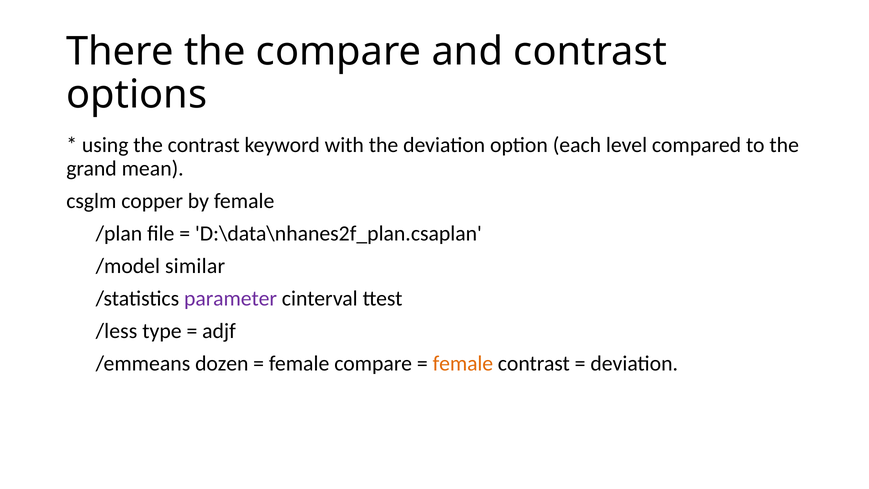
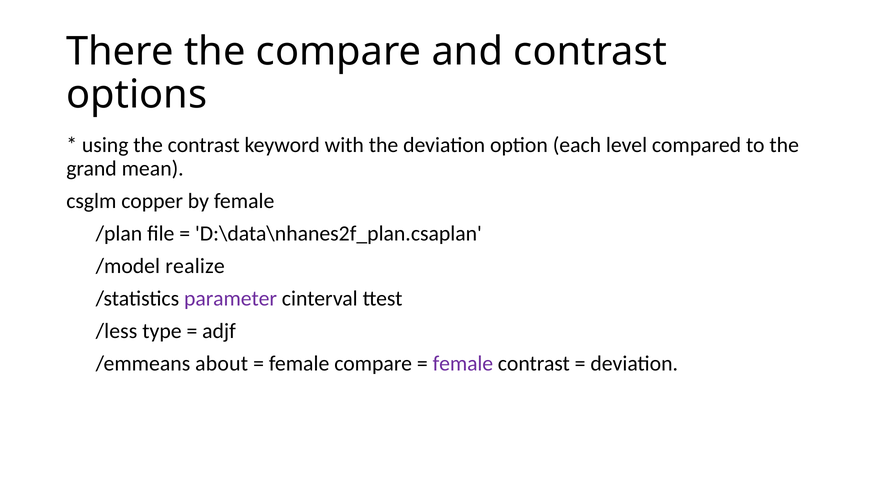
similar: similar -> realize (195, 266)
dozen: dozen -> about (222, 364)
female colour: orange -> purple (463, 364)
